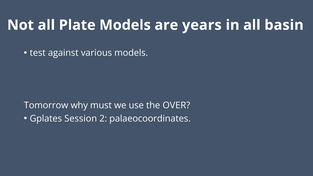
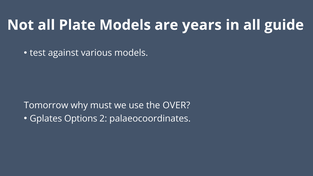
basin: basin -> guide (284, 25)
Session: Session -> Options (81, 119)
